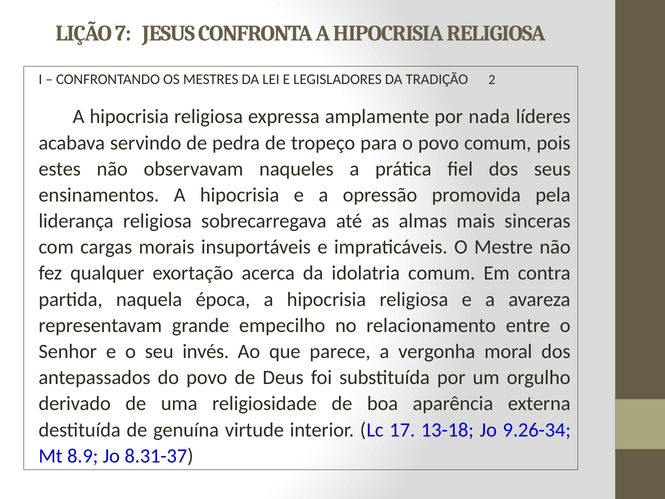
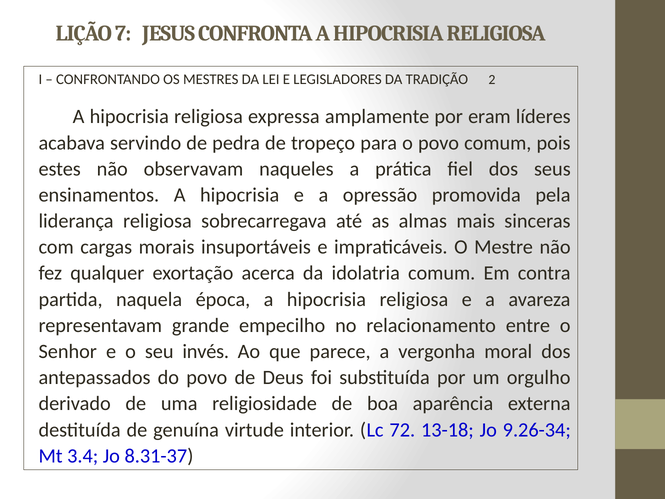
nada: nada -> eram (489, 117)
17: 17 -> 72 (402, 430)
8.9: 8.9 -> 3.4 (83, 456)
